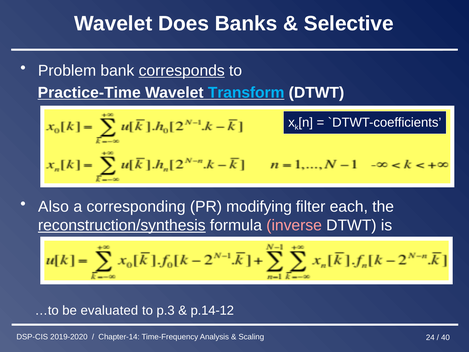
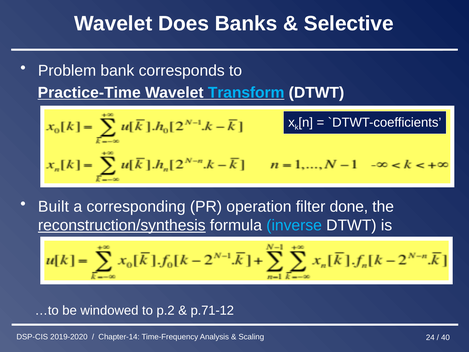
corresponds underline: present -> none (182, 71)
Also: Also -> Built (53, 206)
modifying: modifying -> operation (259, 206)
each: each -> done (349, 206)
inverse colour: pink -> light blue (294, 225)
evaluated: evaluated -> windowed (109, 310)
p.3: p.3 -> p.2 (166, 310)
p.14-12: p.14-12 -> p.71-12 (212, 310)
